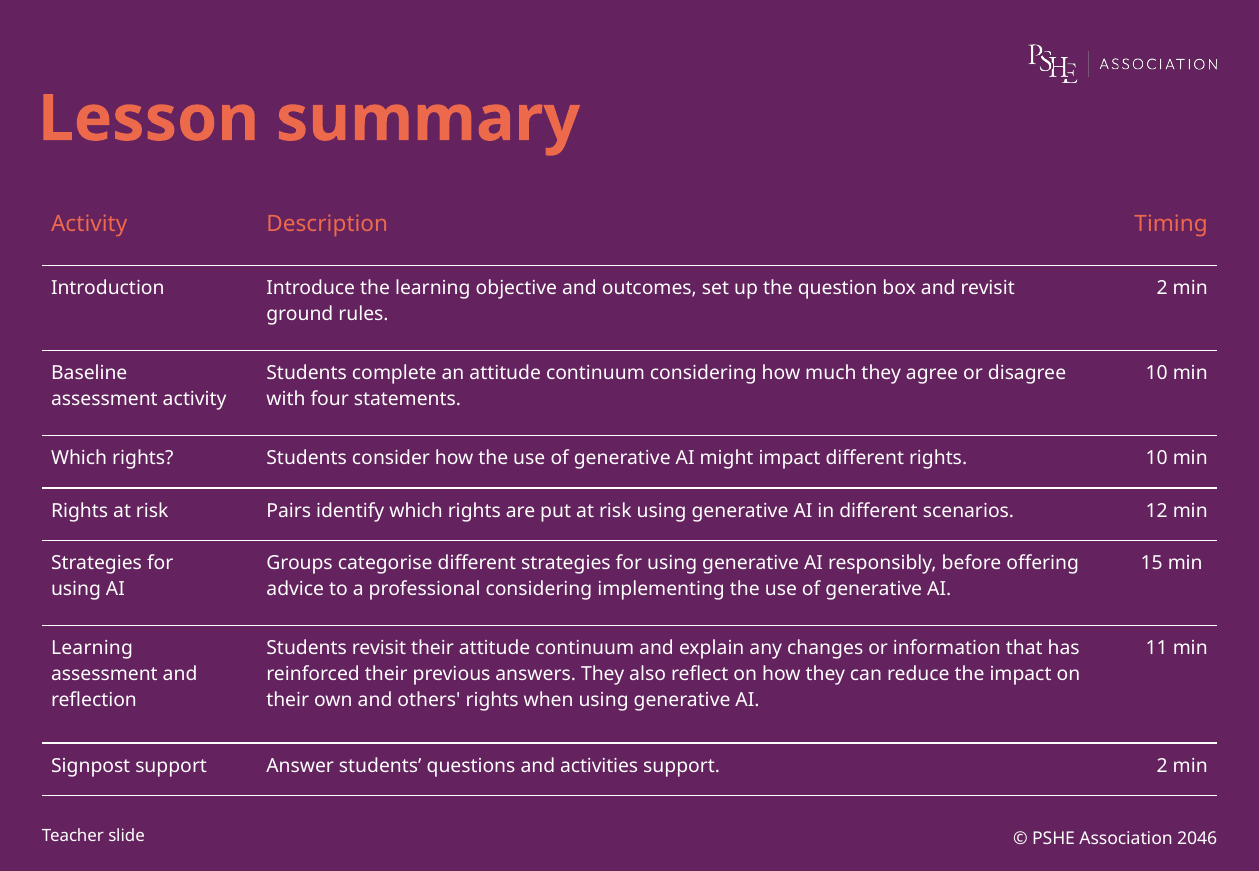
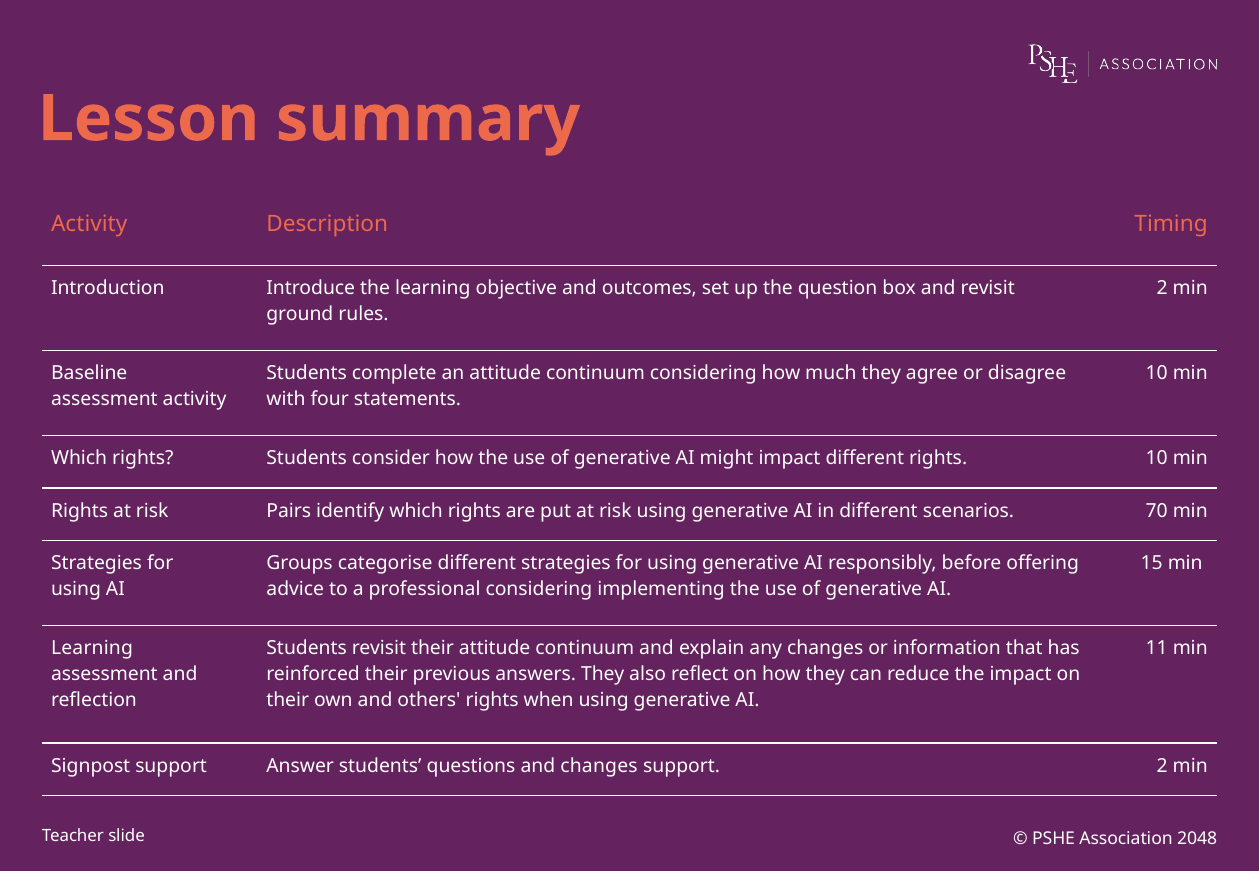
12: 12 -> 70 (1157, 511)
and activities: activities -> changes (599, 766)
2046: 2046 -> 2048 (1197, 839)
